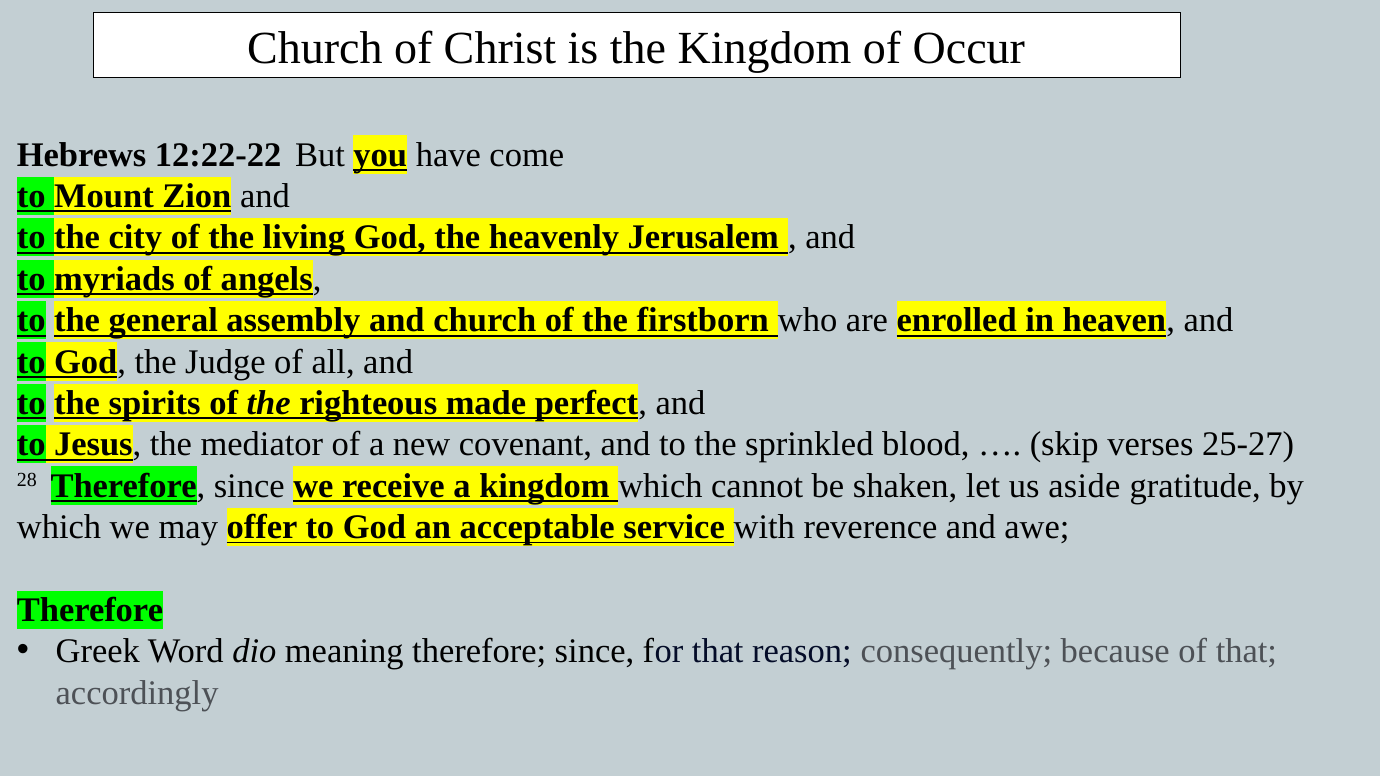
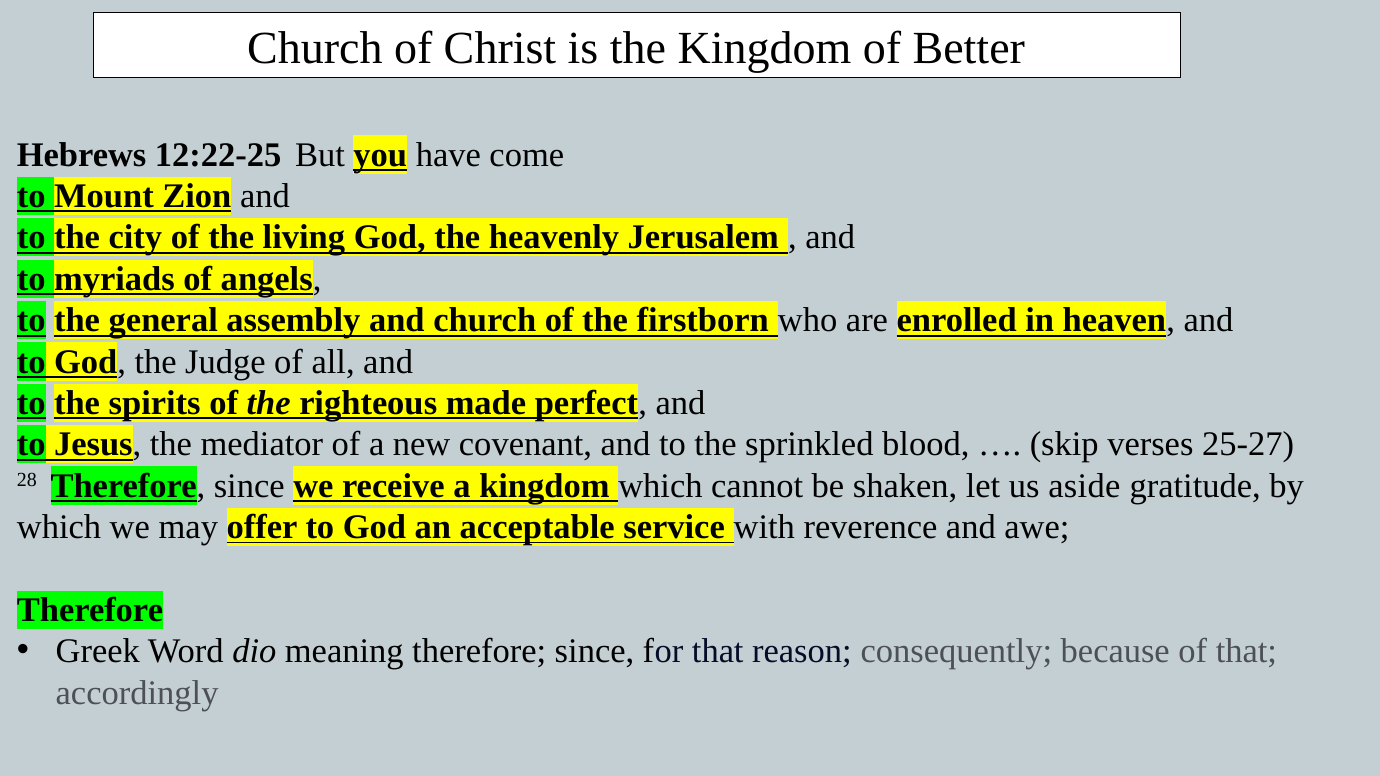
Occur: Occur -> Better (969, 48)
12:22-22: 12:22-22 -> 12:22-25 (218, 155)
